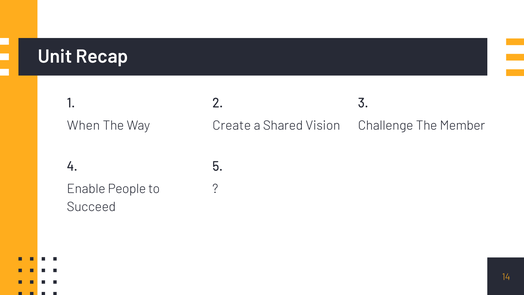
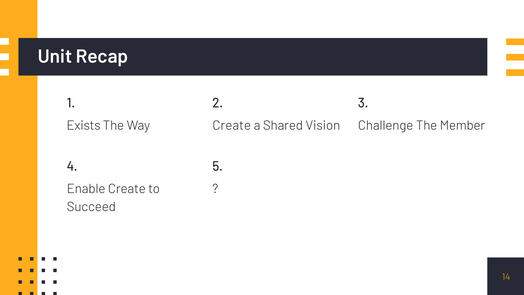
When: When -> Exists (84, 125)
Enable People: People -> Create (127, 189)
